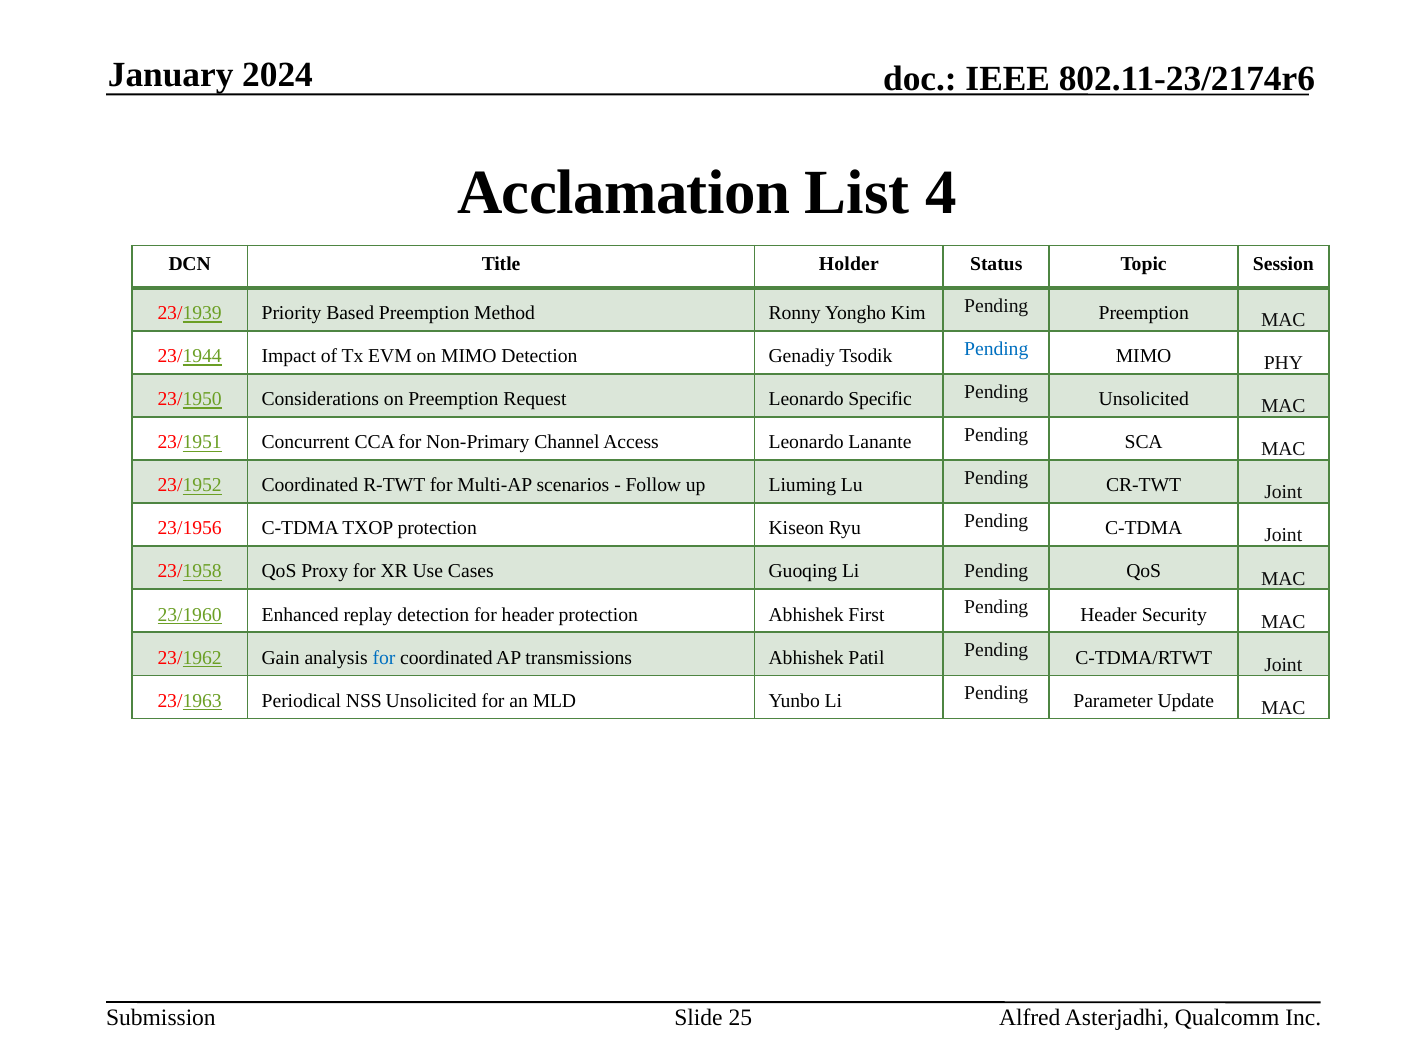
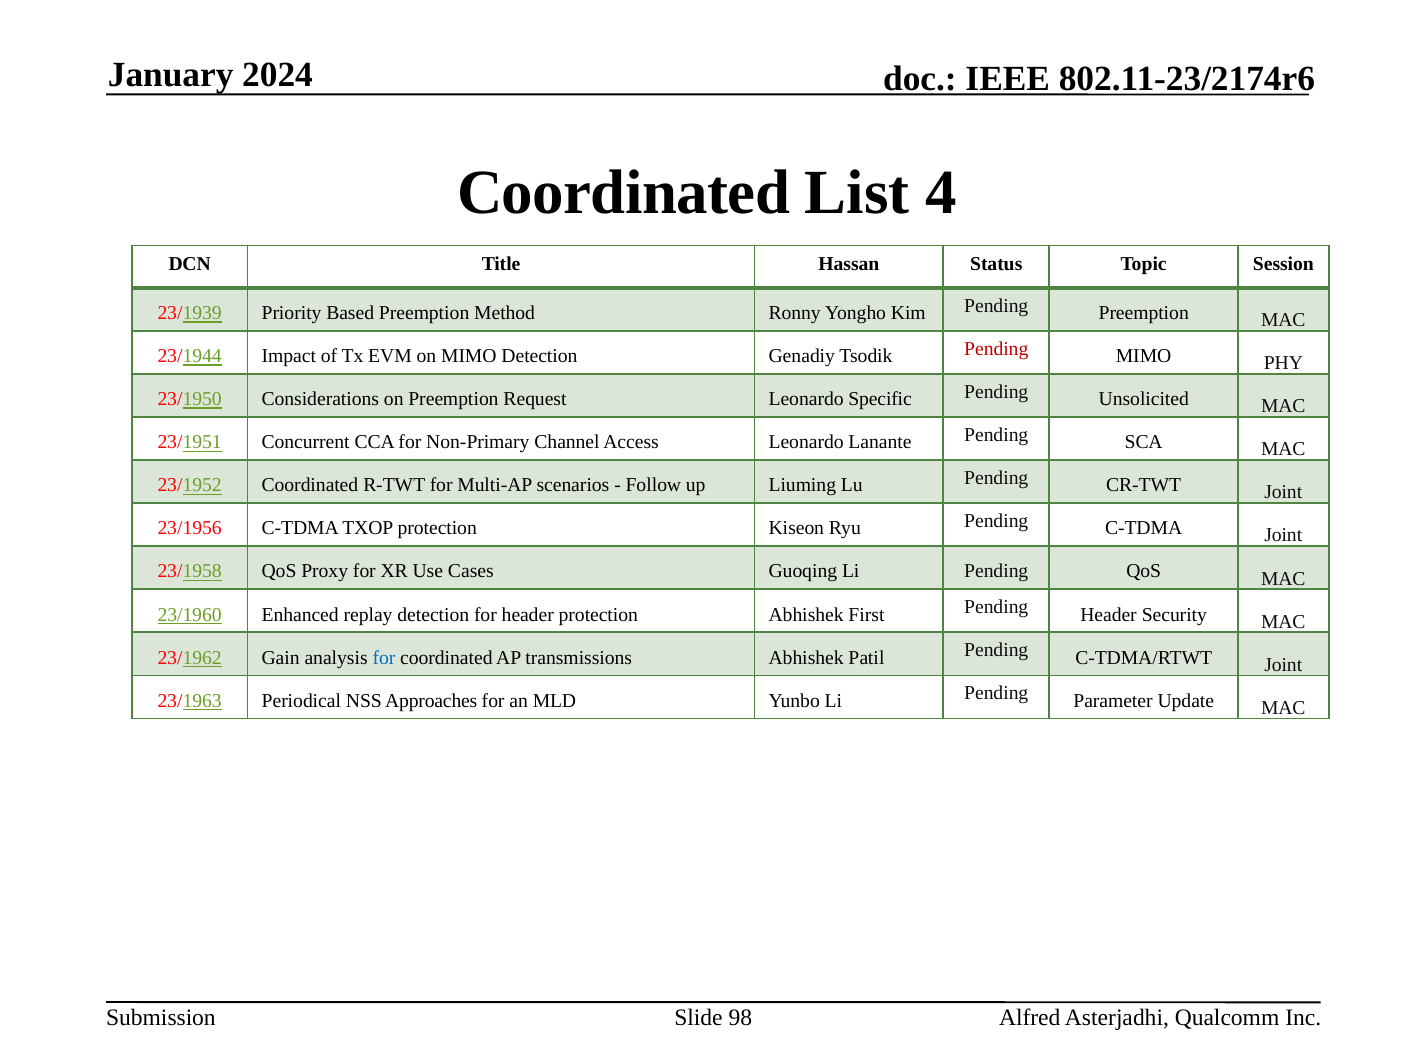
Acclamation: Acclamation -> Coordinated (624, 193)
Holder: Holder -> Hassan (849, 264)
Pending colour: blue -> red (996, 349)
NSS Unsolicited: Unsolicited -> Approaches (431, 701)
25: 25 -> 98 (740, 1018)
